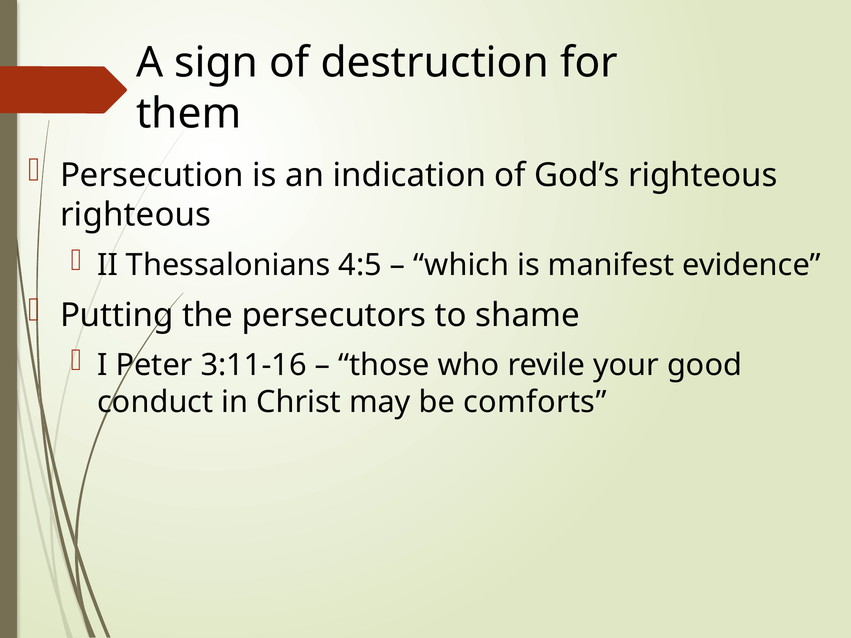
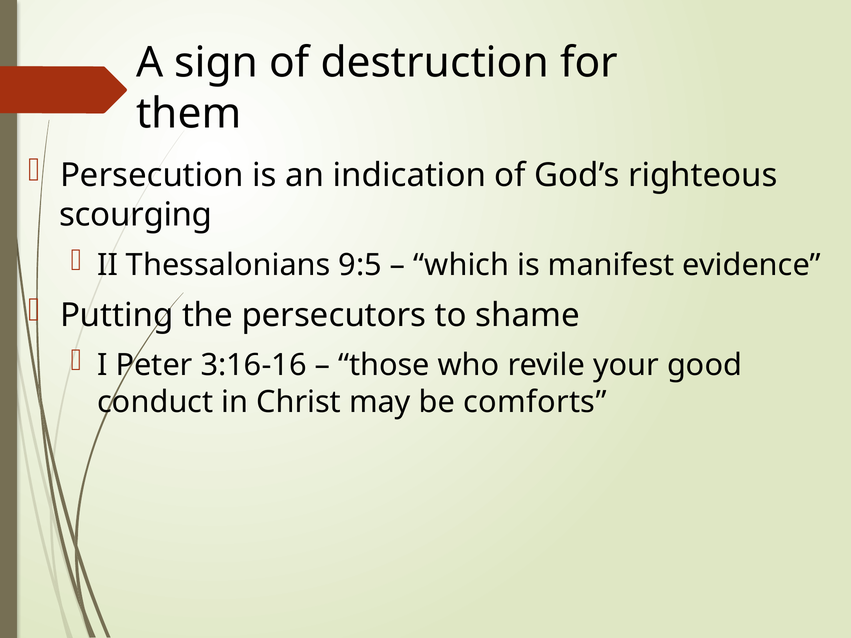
righteous: righteous -> scourging (136, 215)
4:5: 4:5 -> 9:5 (360, 265)
3:11-16: 3:11-16 -> 3:16-16 (254, 365)
